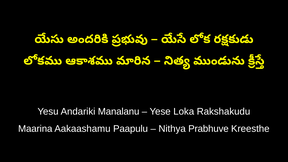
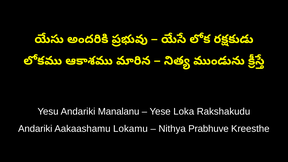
Maarina: Maarina -> Andariki (35, 129)
Paapulu: Paapulu -> Lokamu (130, 129)
